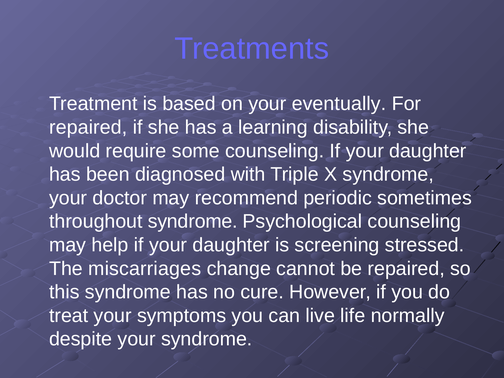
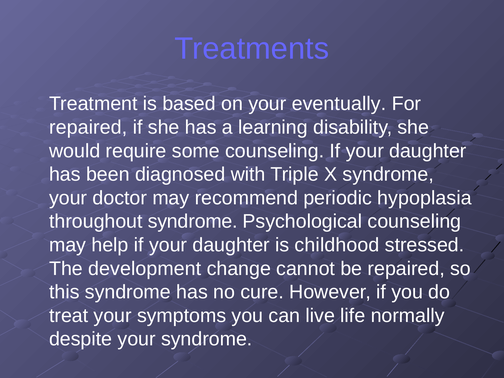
sometimes: sometimes -> hypoplasia (425, 198)
screening: screening -> childhood (337, 245)
miscarriages: miscarriages -> development (145, 269)
